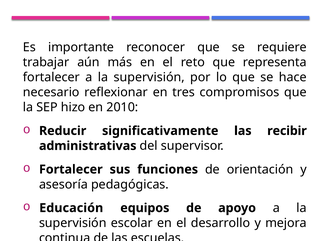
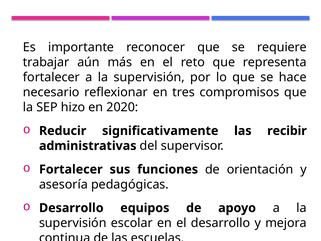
2010: 2010 -> 2020 (122, 107)
Educación: Educación -> Desarrollo (71, 208)
